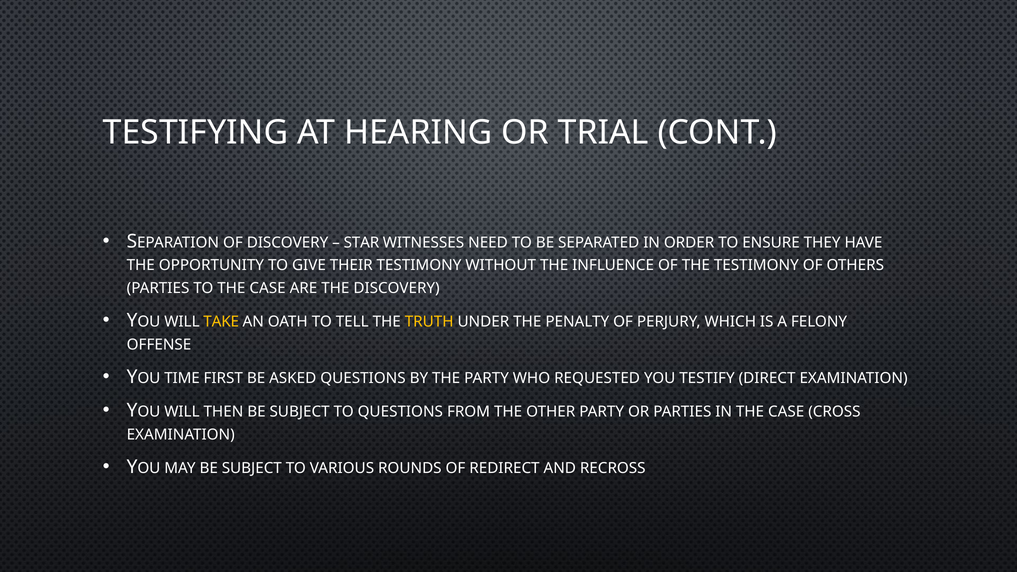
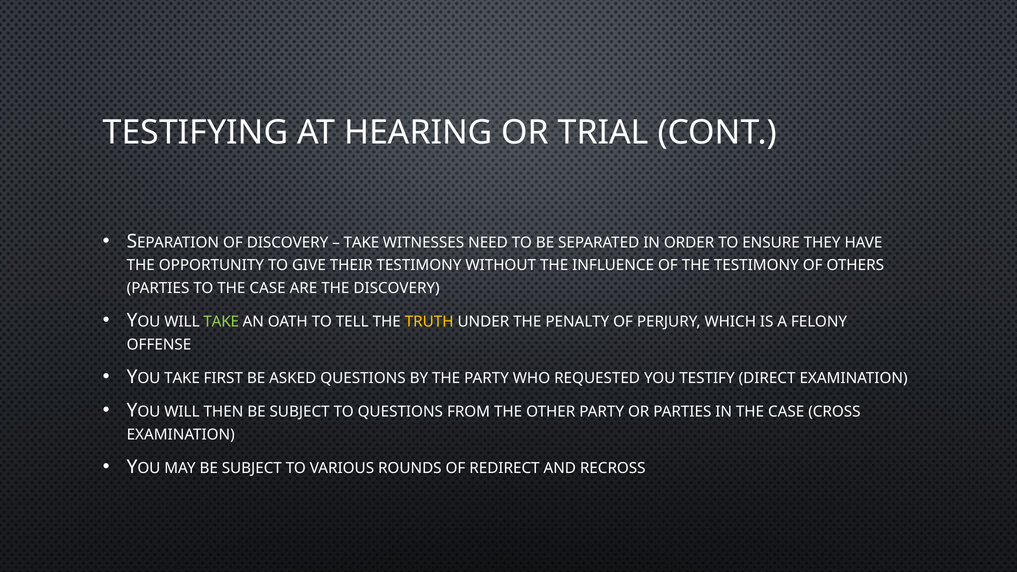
STAR: STAR -> TAKE (361, 243)
TAKE colour: yellow -> light green (221, 322)
TIME: TIME -> TAKE (182, 378)
